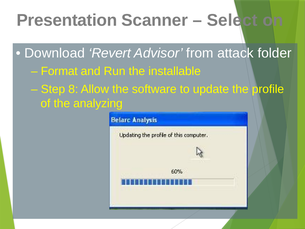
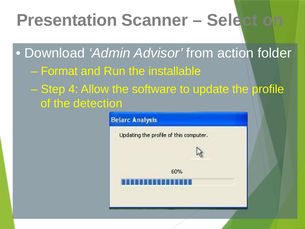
Revert: Revert -> Admin (110, 53)
attack: attack -> action (235, 53)
8: 8 -> 4 (73, 89)
analyzing: analyzing -> detection (98, 103)
